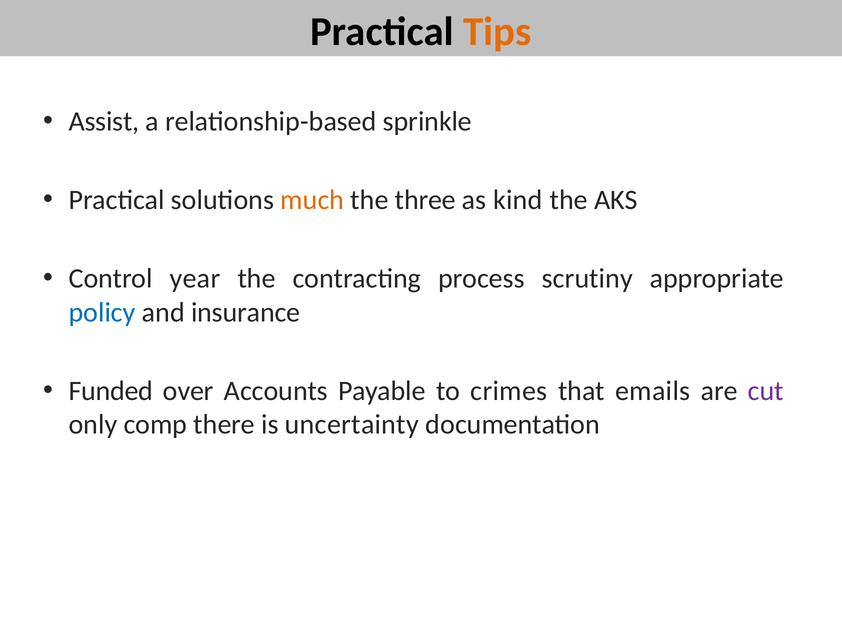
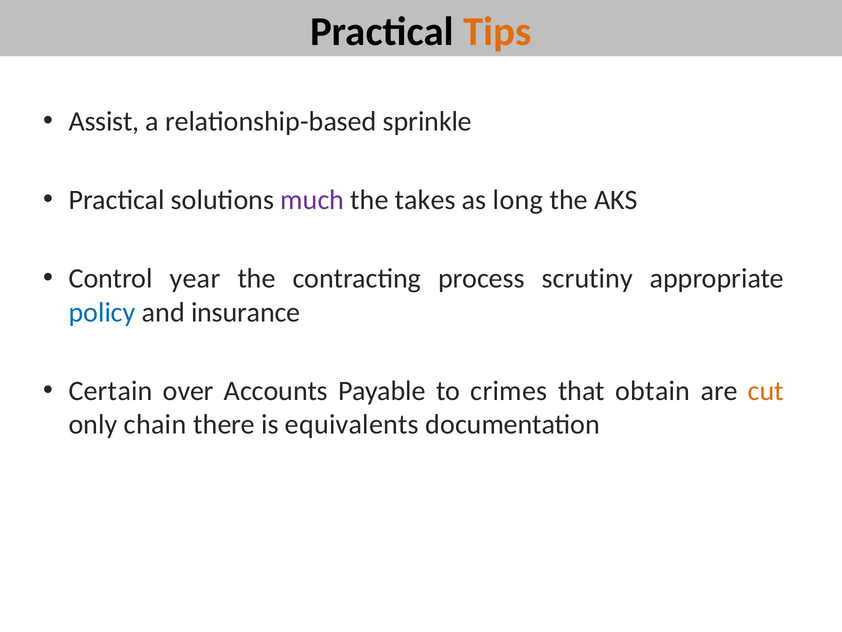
much colour: orange -> purple (312, 200)
three: three -> takes (425, 200)
kind: kind -> long (518, 200)
Funded: Funded -> Certain (111, 391)
emails: emails -> obtain (653, 391)
cut colour: purple -> orange (766, 391)
comp: comp -> chain (155, 424)
uncertainty: uncertainty -> equivalents (352, 424)
